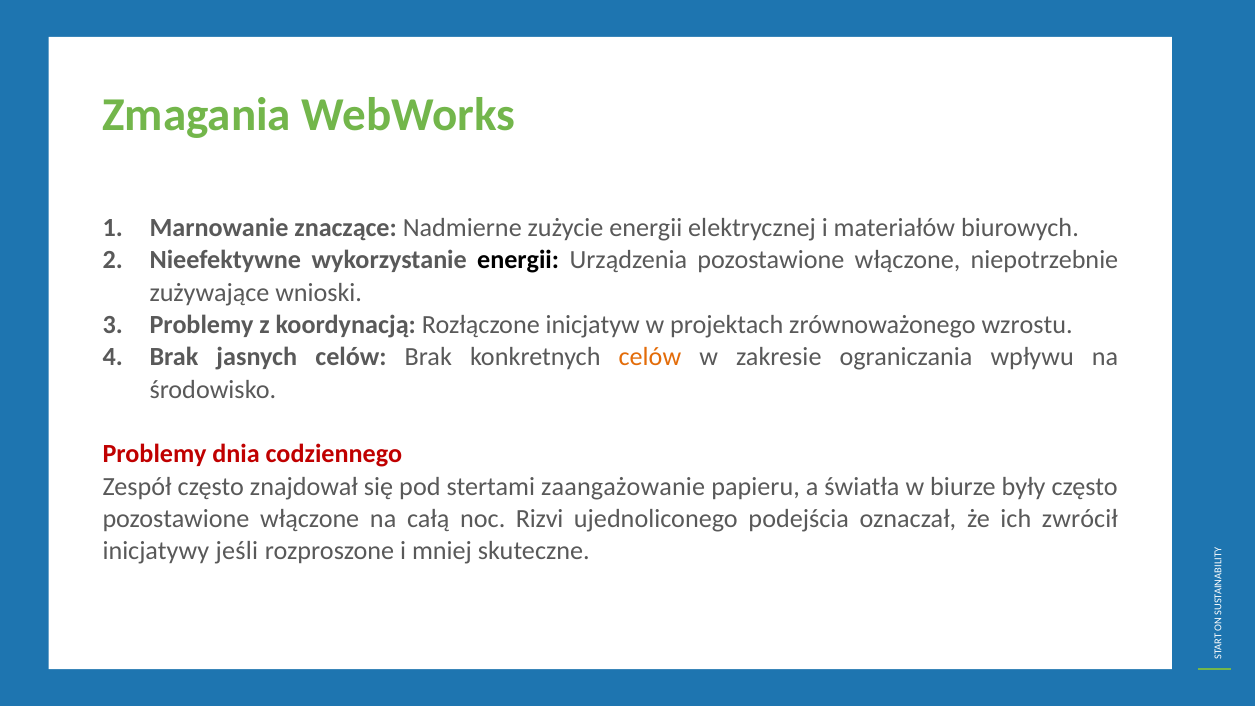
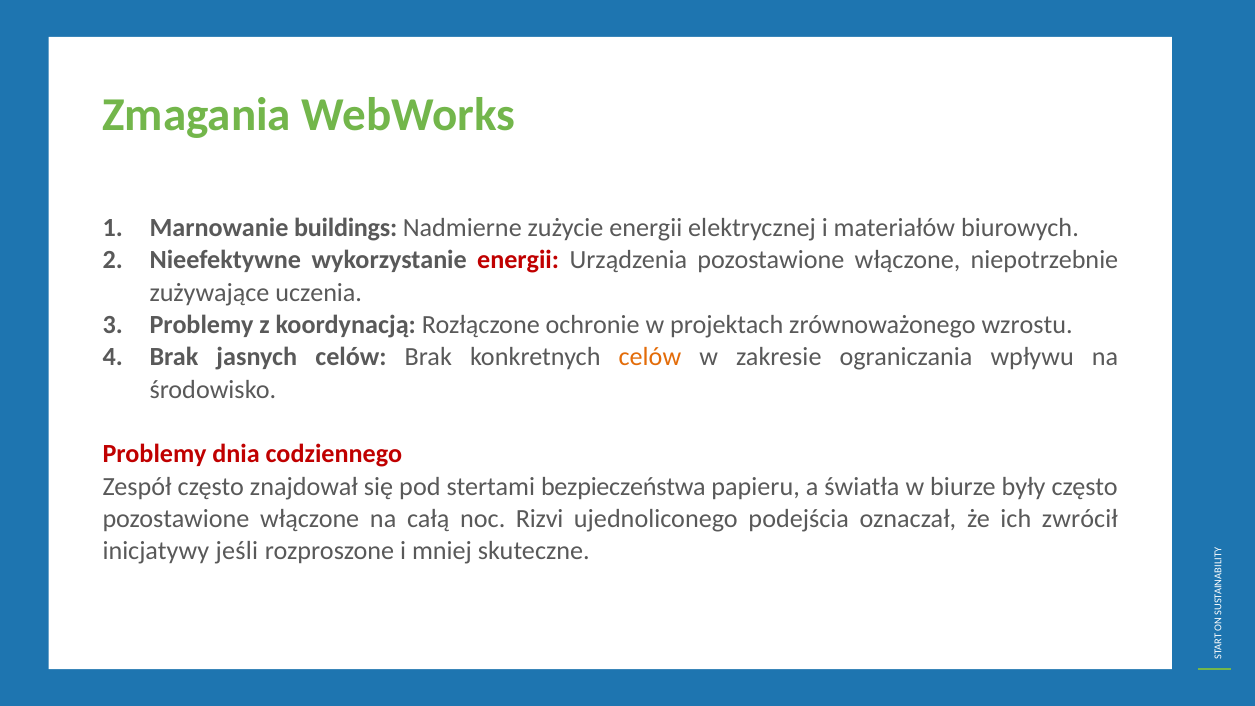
znaczące: znaczące -> buildings (346, 228)
energii colour: black -> red (518, 260)
wnioski: wnioski -> uczenia (319, 293)
inicjatyw: inicjatyw -> ochronie (593, 325)
zaangażowanie: zaangażowanie -> bezpieczeństwa (623, 486)
